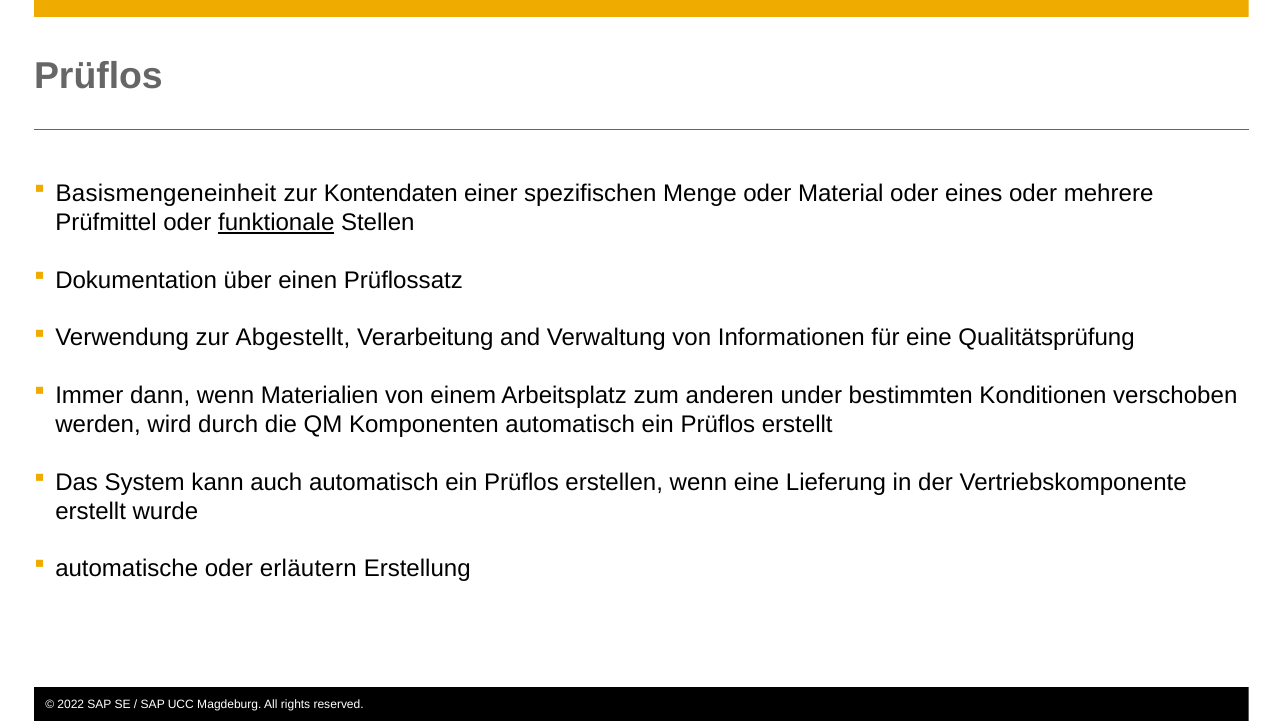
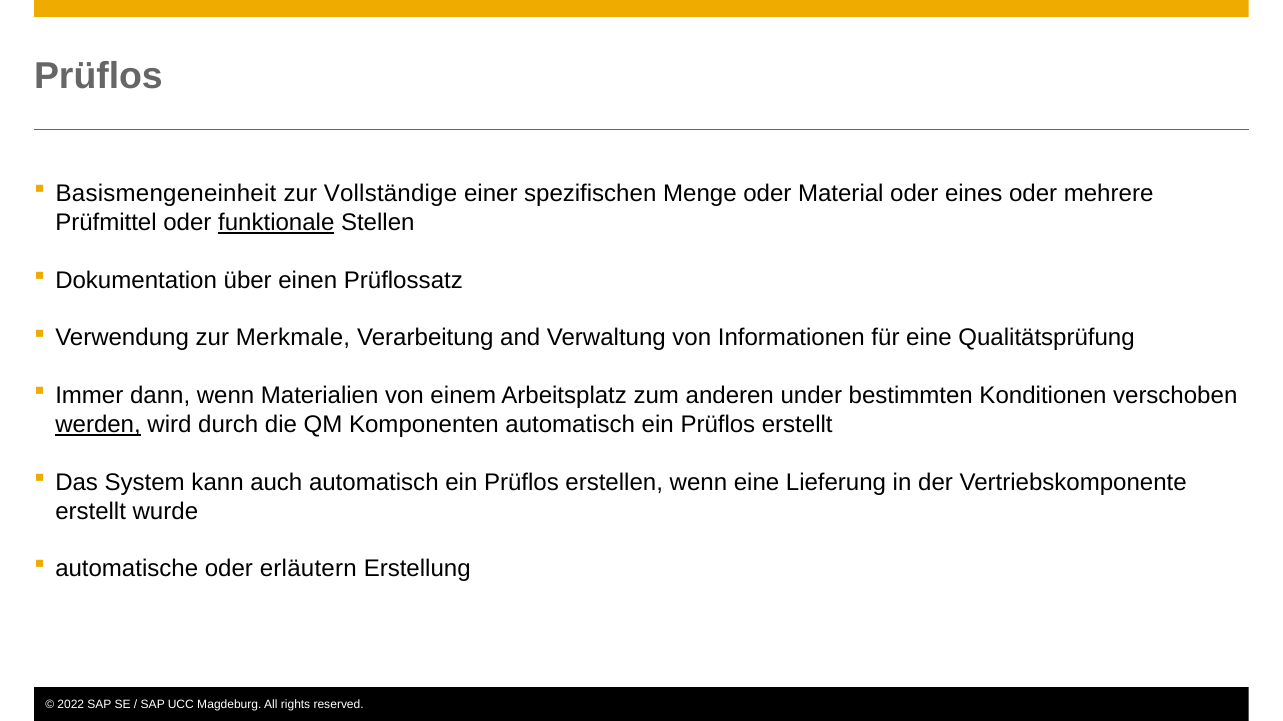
Kontendaten: Kontendaten -> Vollständige (390, 194)
Abgestellt: Abgestellt -> Merkmale (293, 338)
werden underline: none -> present (98, 425)
